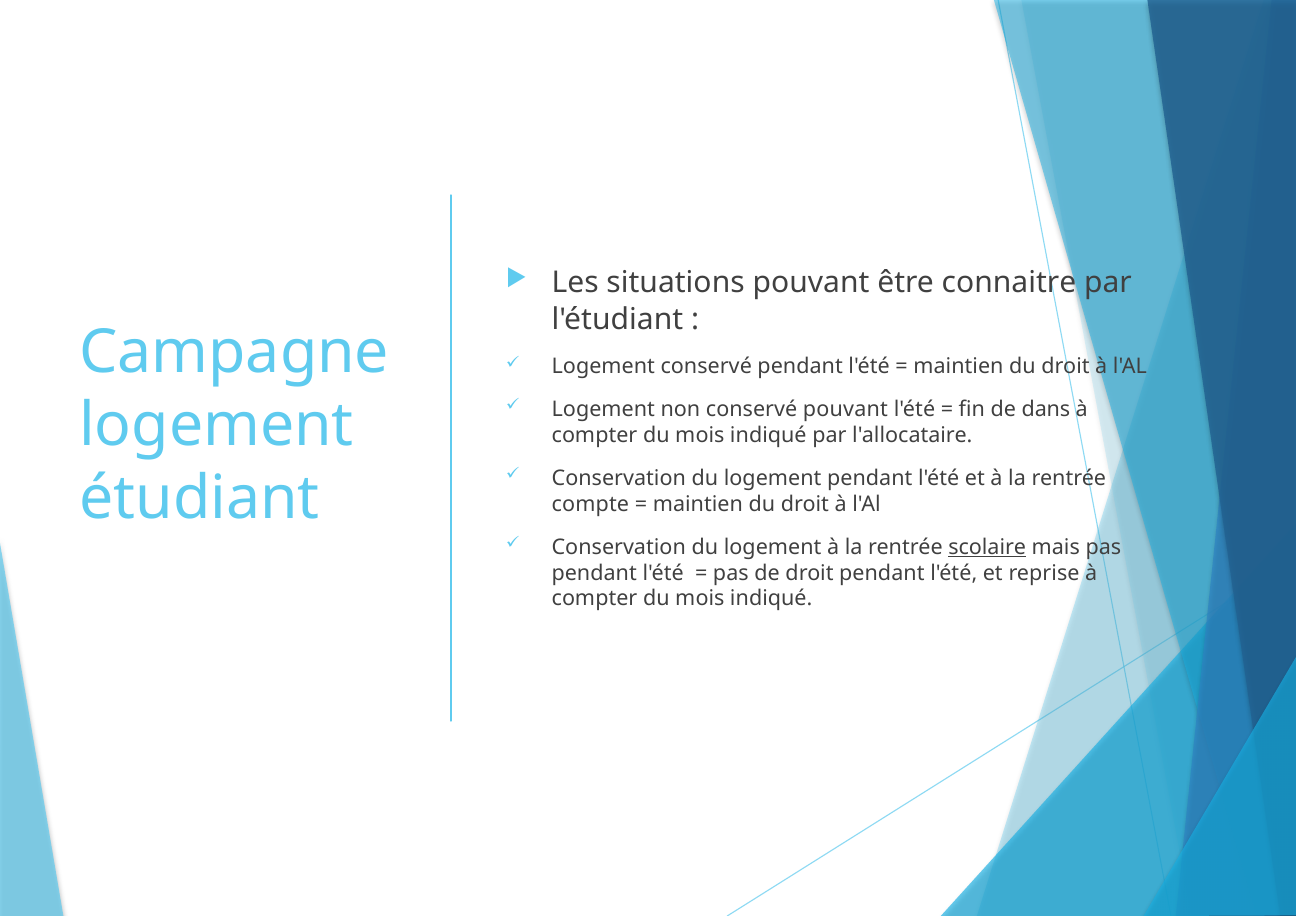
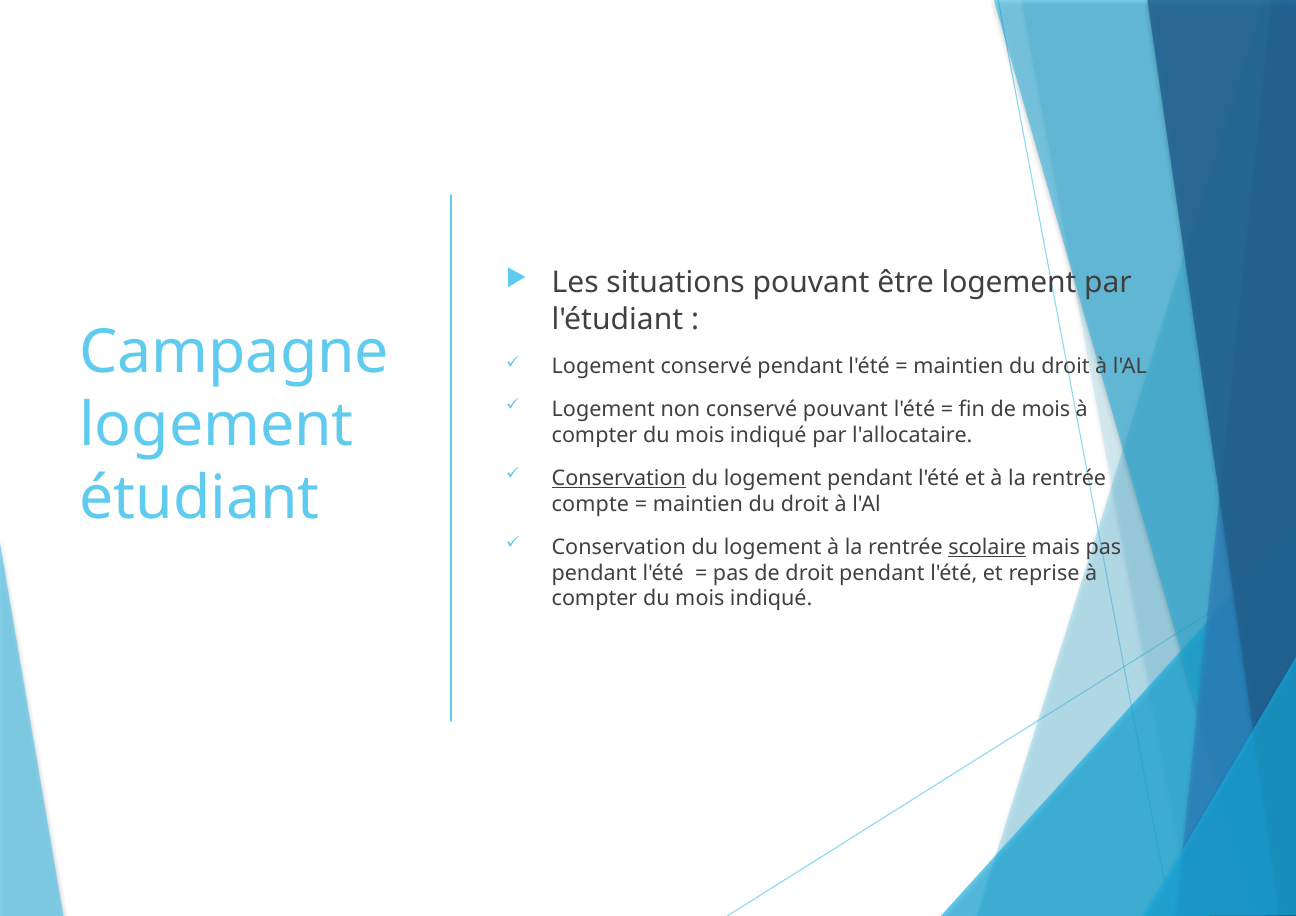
être connaitre: connaitre -> logement (1009, 283)
de dans: dans -> mois (1046, 410)
Conservation underline: none -> present (619, 478)
